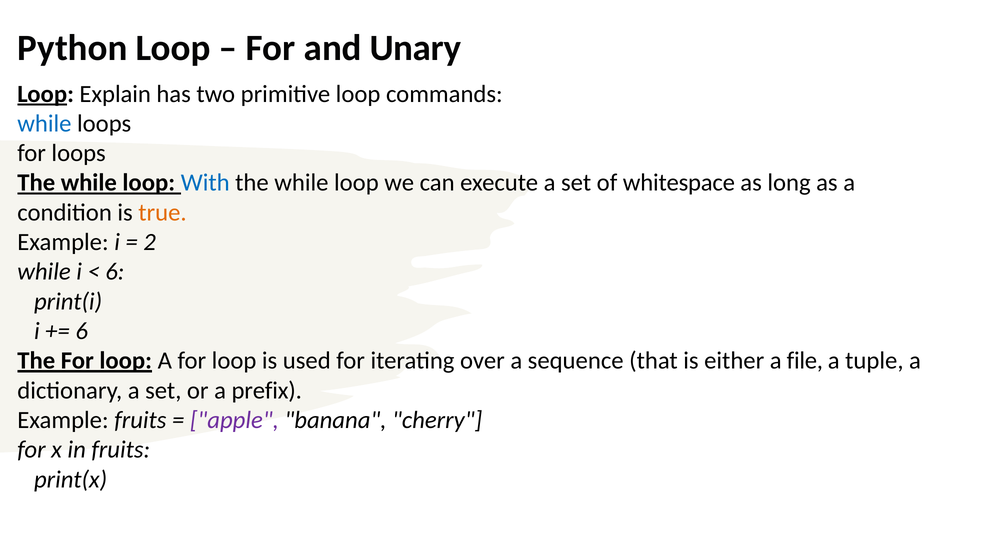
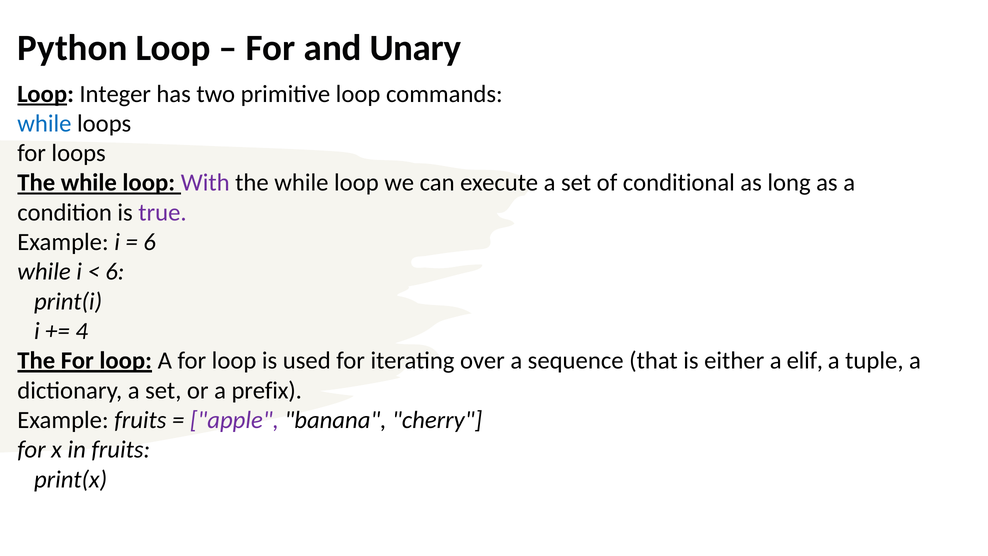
Explain: Explain -> Integer (115, 94)
With colour: blue -> purple (205, 183)
whitespace: whitespace -> conditional (679, 183)
true colour: orange -> purple (163, 212)
2: 2 -> 6 (150, 242)
6: 6 -> 4 (82, 331)
file: file -> elif (805, 361)
